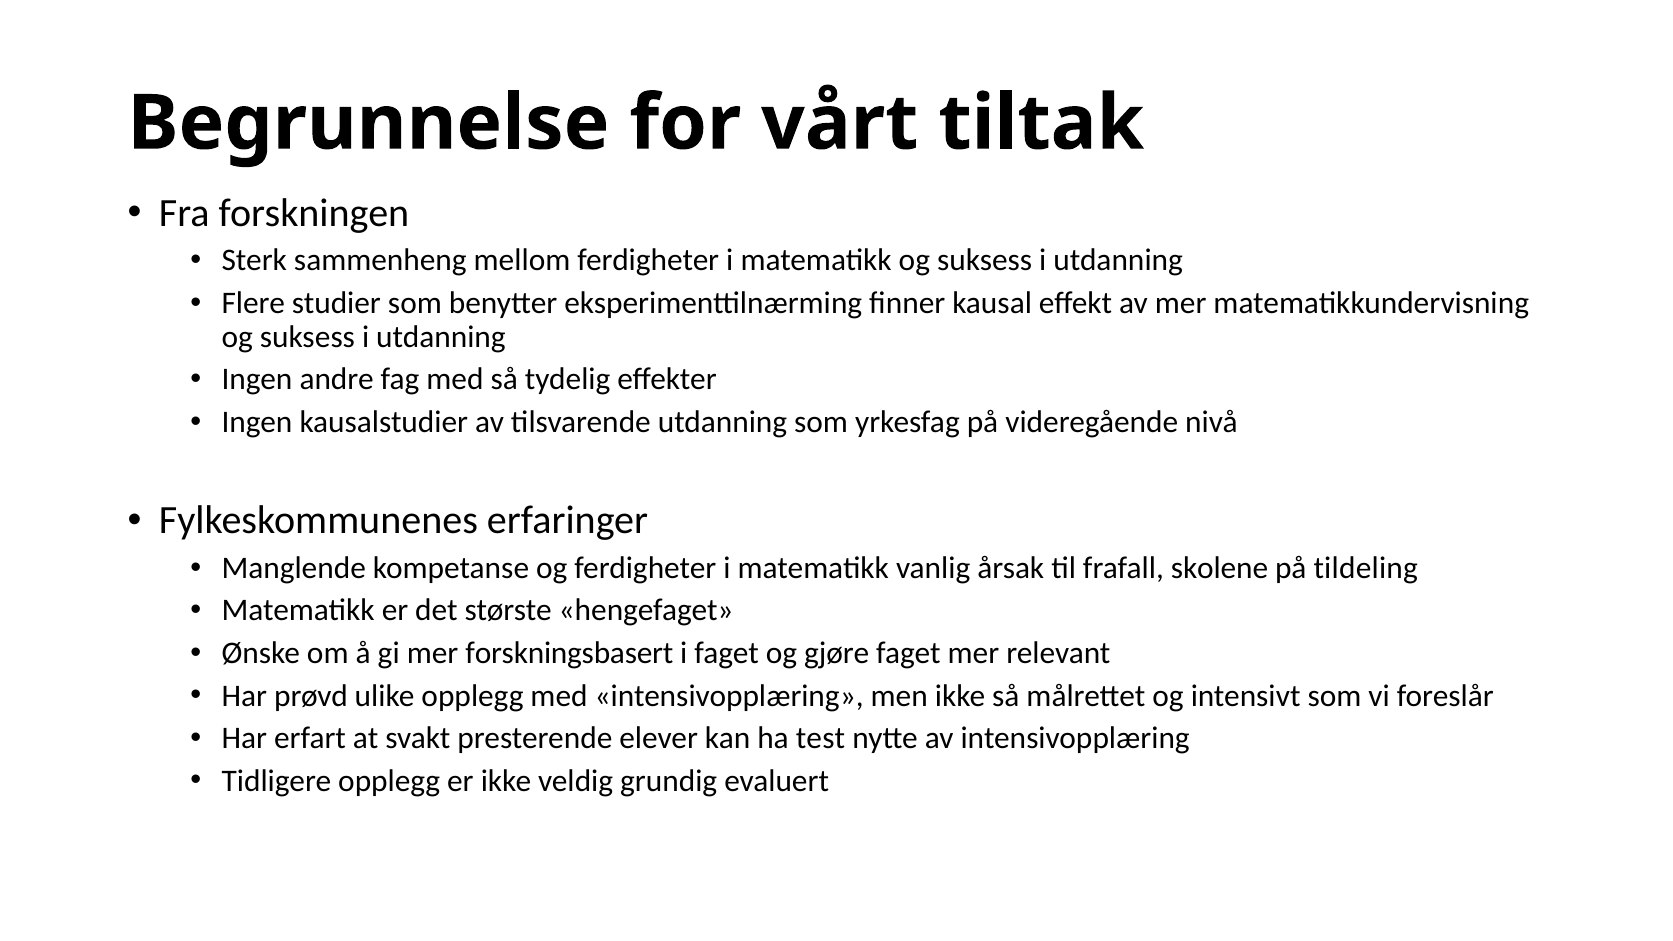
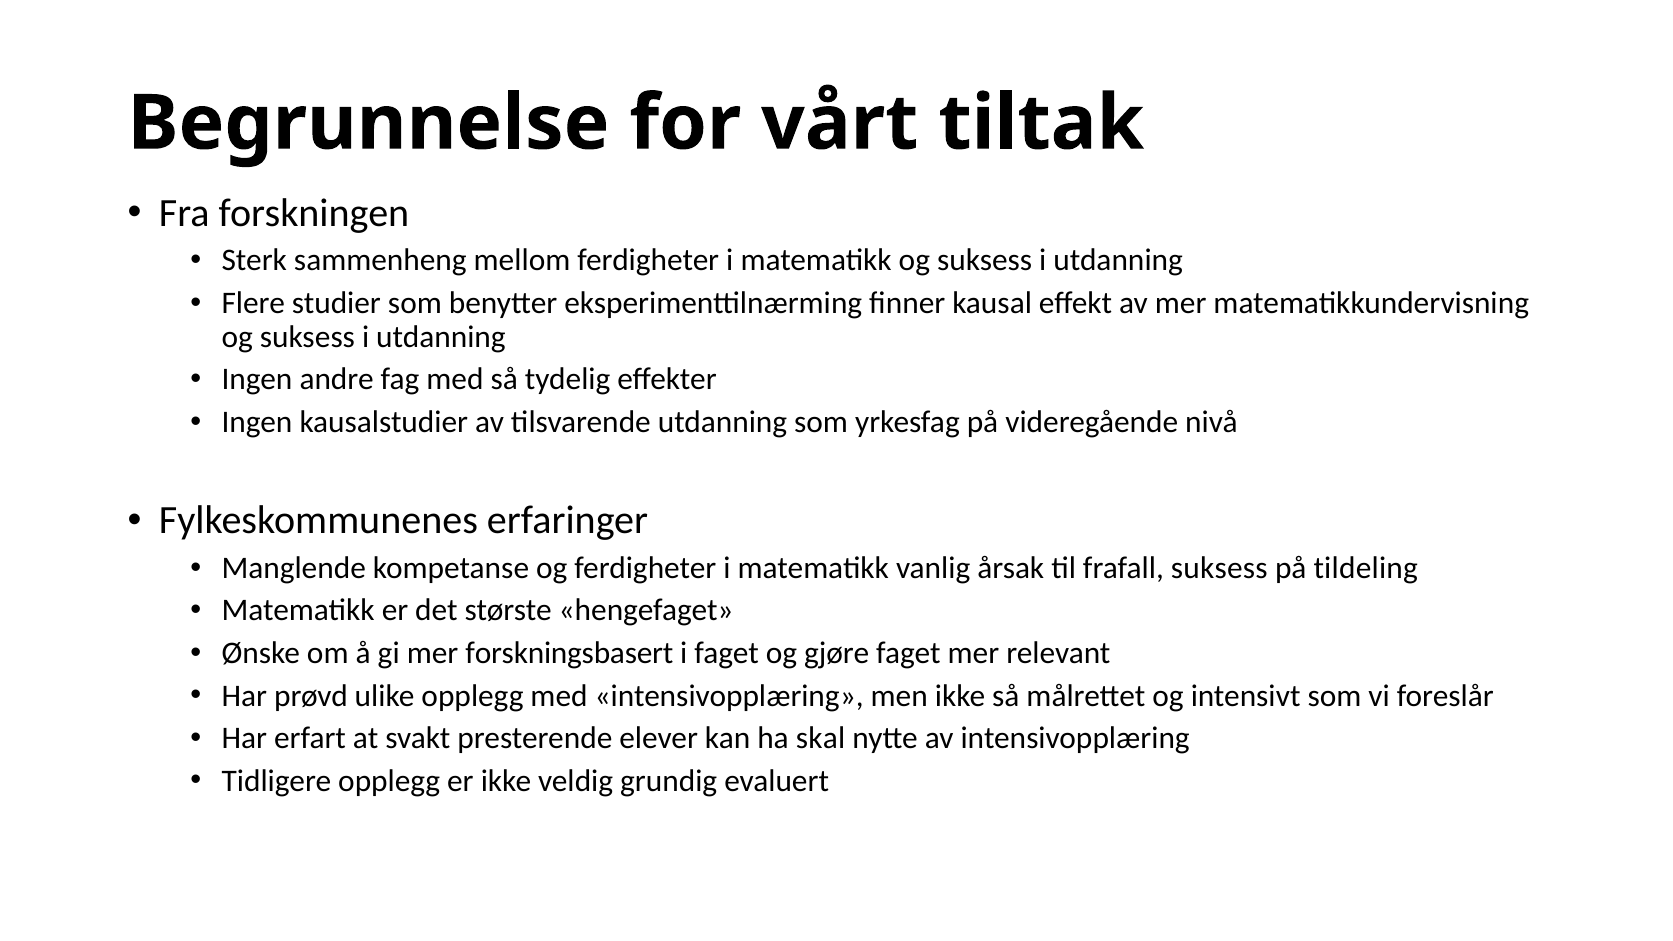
frafall skolene: skolene -> suksess (1219, 568)
test: test -> skal (820, 738)
